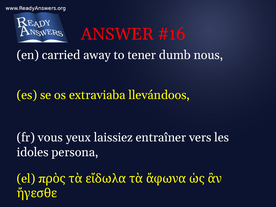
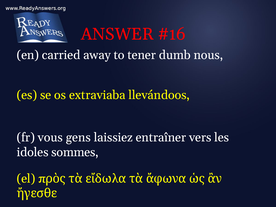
yeux: yeux -> gens (78, 138)
persona: persona -> sommes (75, 152)
